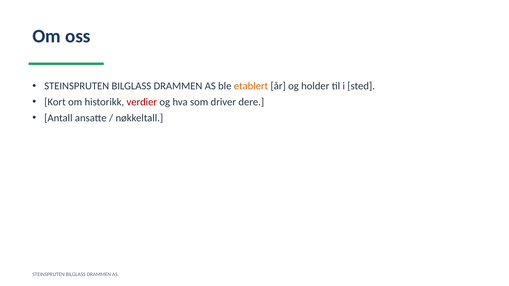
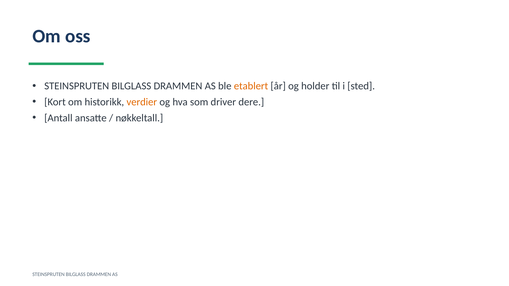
verdier colour: red -> orange (142, 102)
